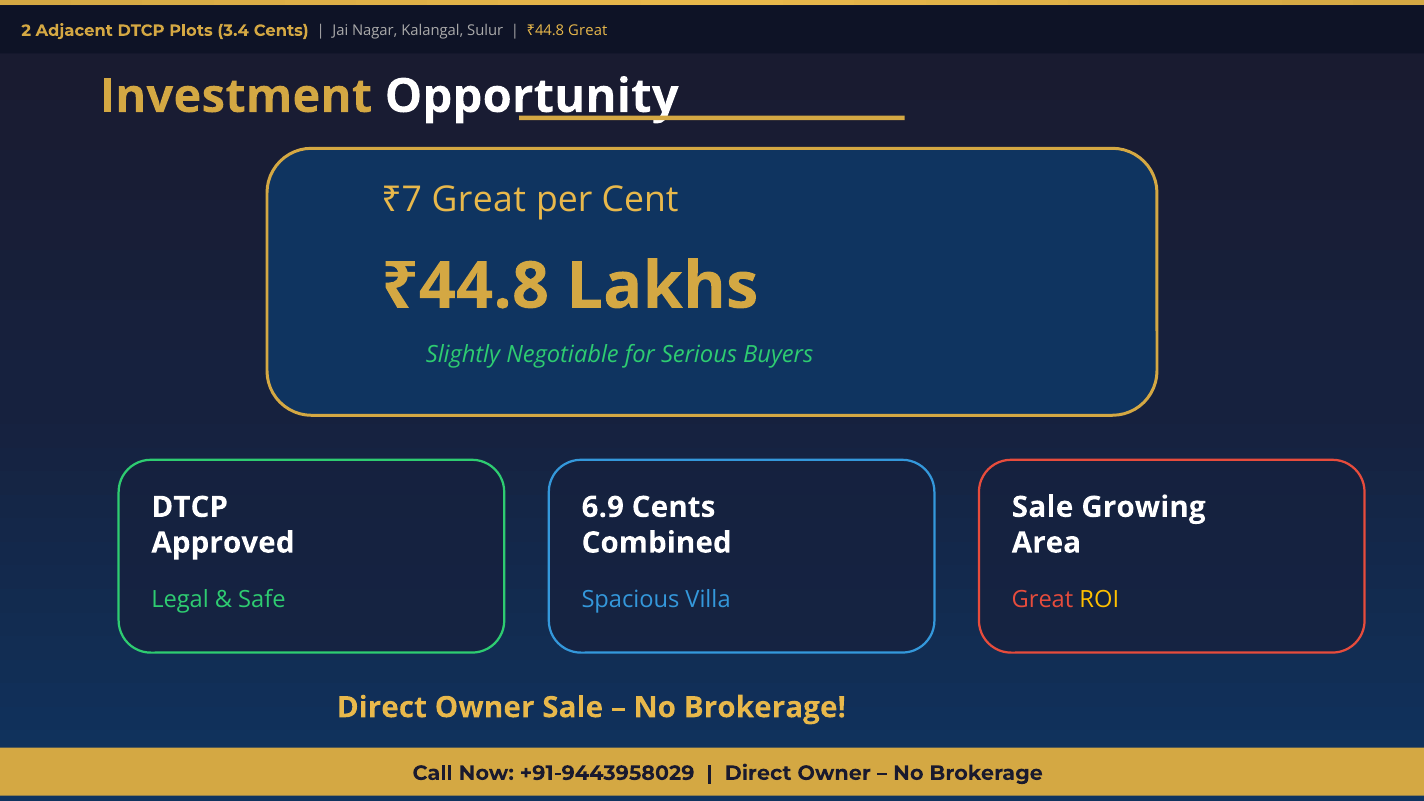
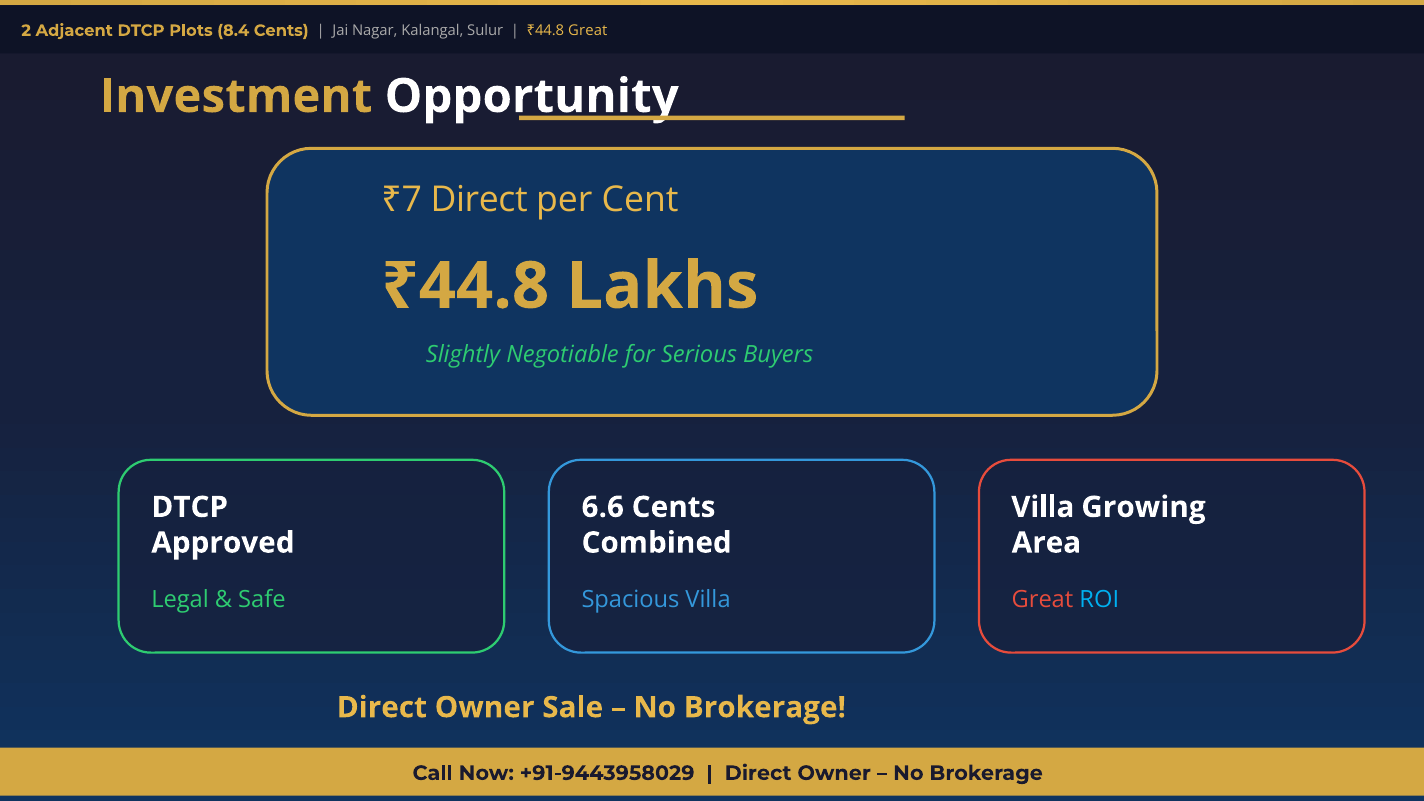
3.4: 3.4 -> 8.4 (233, 30)
₹7 Great: Great -> Direct (479, 200)
6.9: 6.9 -> 6.6 (603, 507)
Sale: Sale -> Villa (1043, 507)
ROI colour: yellow -> light blue (1099, 600)
